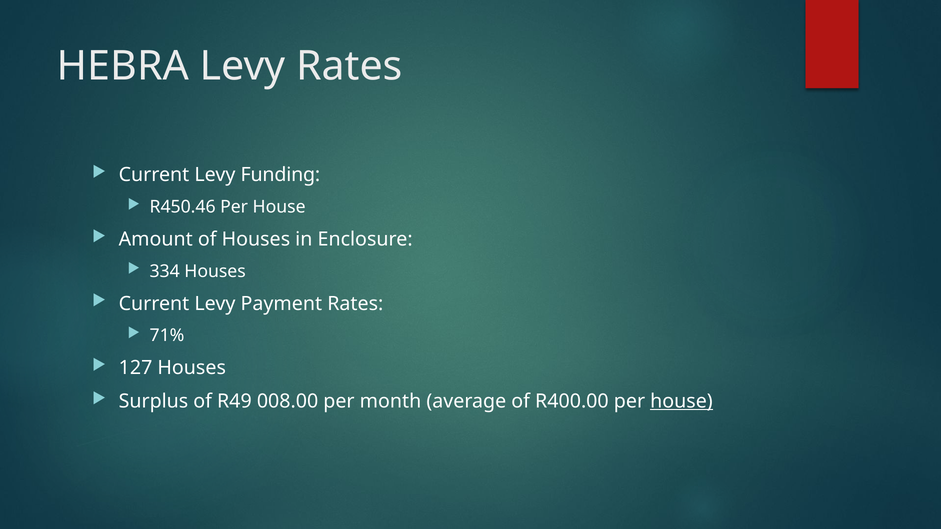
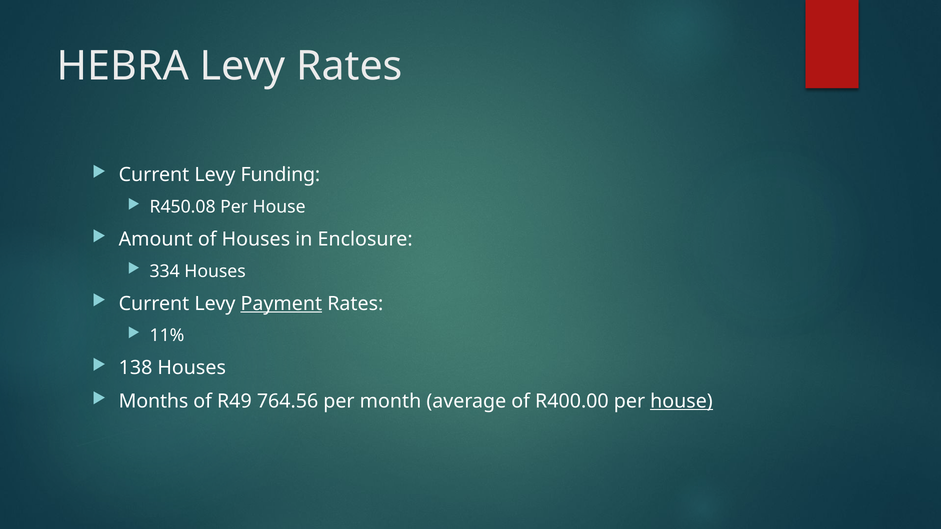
R450.46: R450.46 -> R450.08 (183, 207)
Payment underline: none -> present (281, 304)
71%: 71% -> 11% (167, 336)
127: 127 -> 138 (136, 368)
Surplus: Surplus -> Months (154, 401)
008.00: 008.00 -> 764.56 (288, 401)
